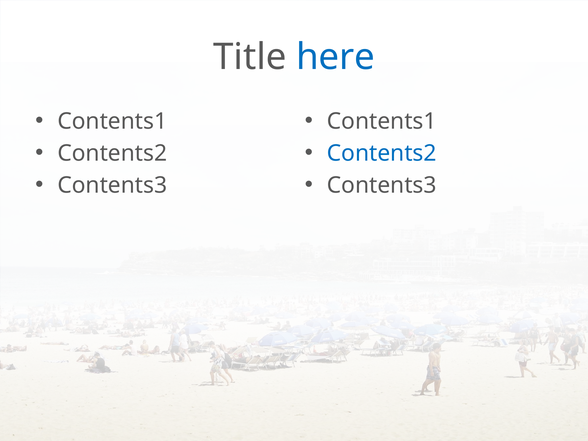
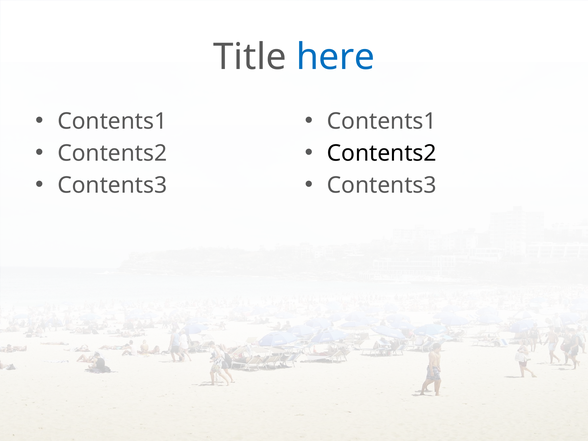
Contents2 colour: blue -> black (382, 153)
